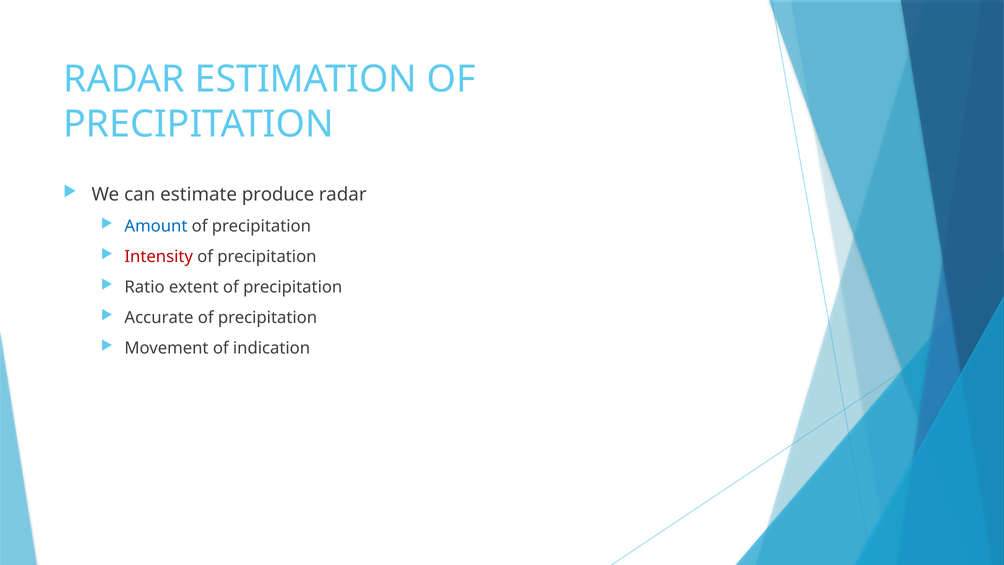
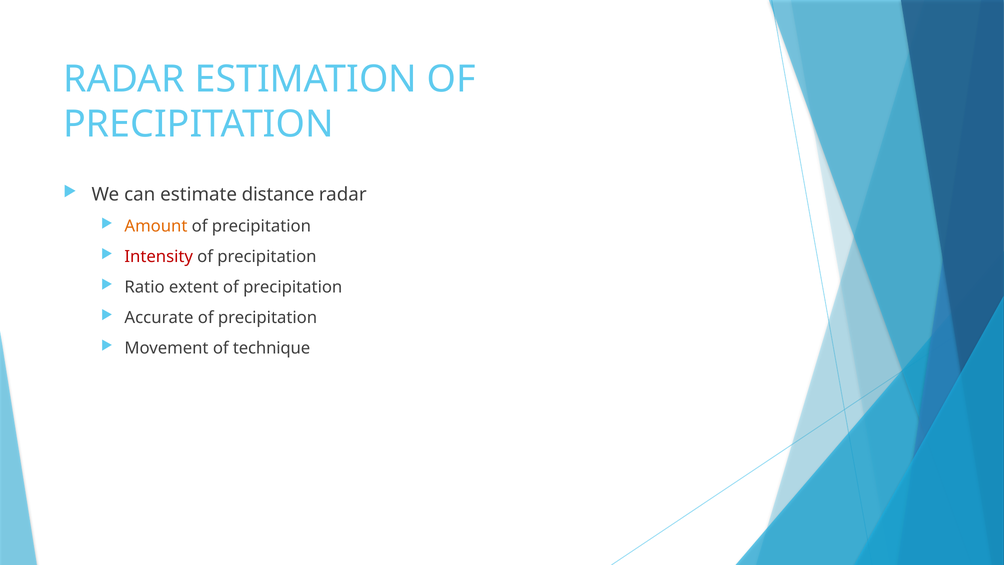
produce: produce -> distance (278, 194)
Amount colour: blue -> orange (156, 226)
indication: indication -> technique (272, 348)
